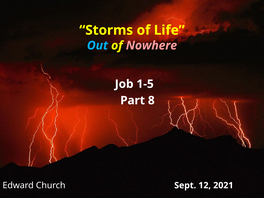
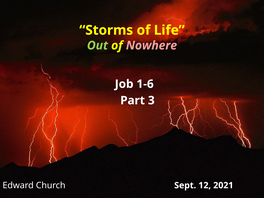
Out colour: light blue -> light green (97, 45)
1-5: 1-5 -> 1-6 (145, 84)
8: 8 -> 3 (151, 100)
